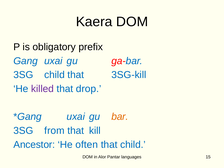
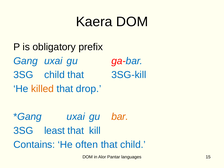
killed colour: purple -> orange (42, 89)
from: from -> least (55, 131)
Ancestor: Ancestor -> Contains (34, 145)
